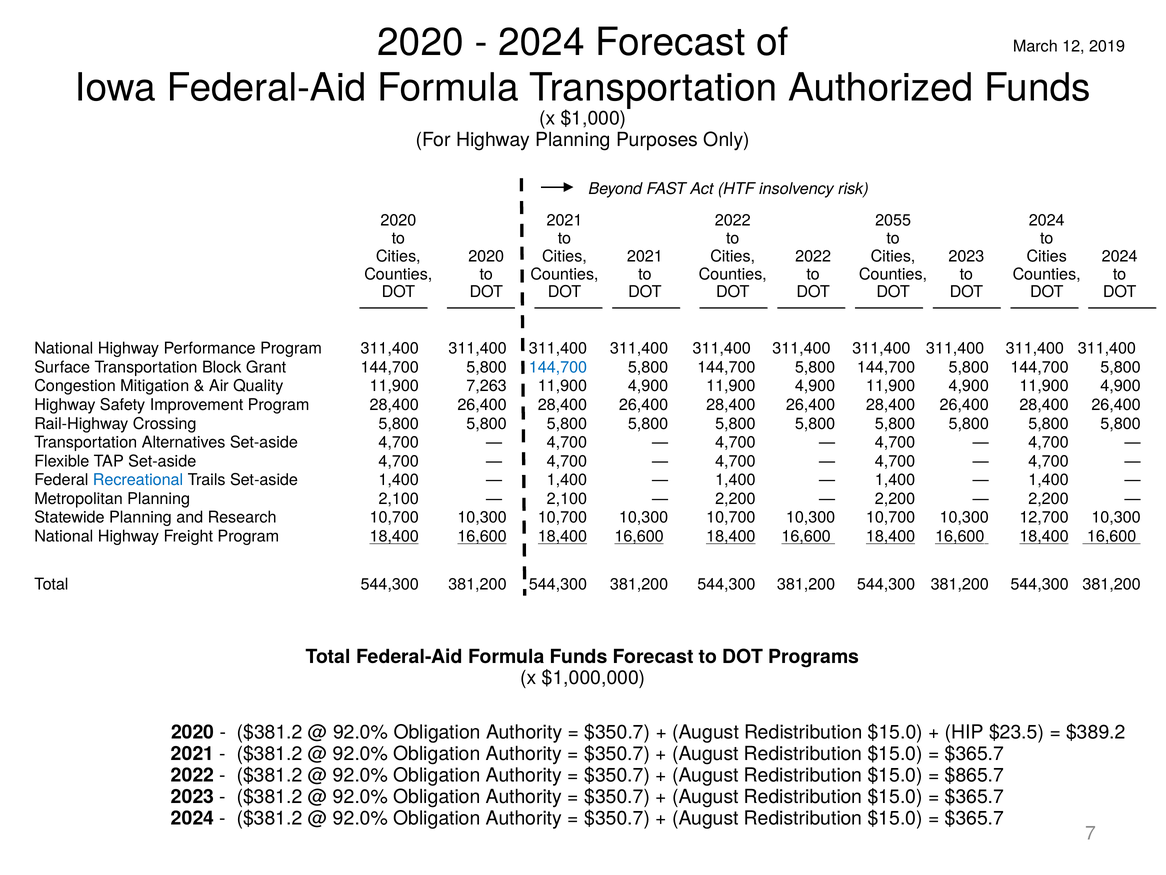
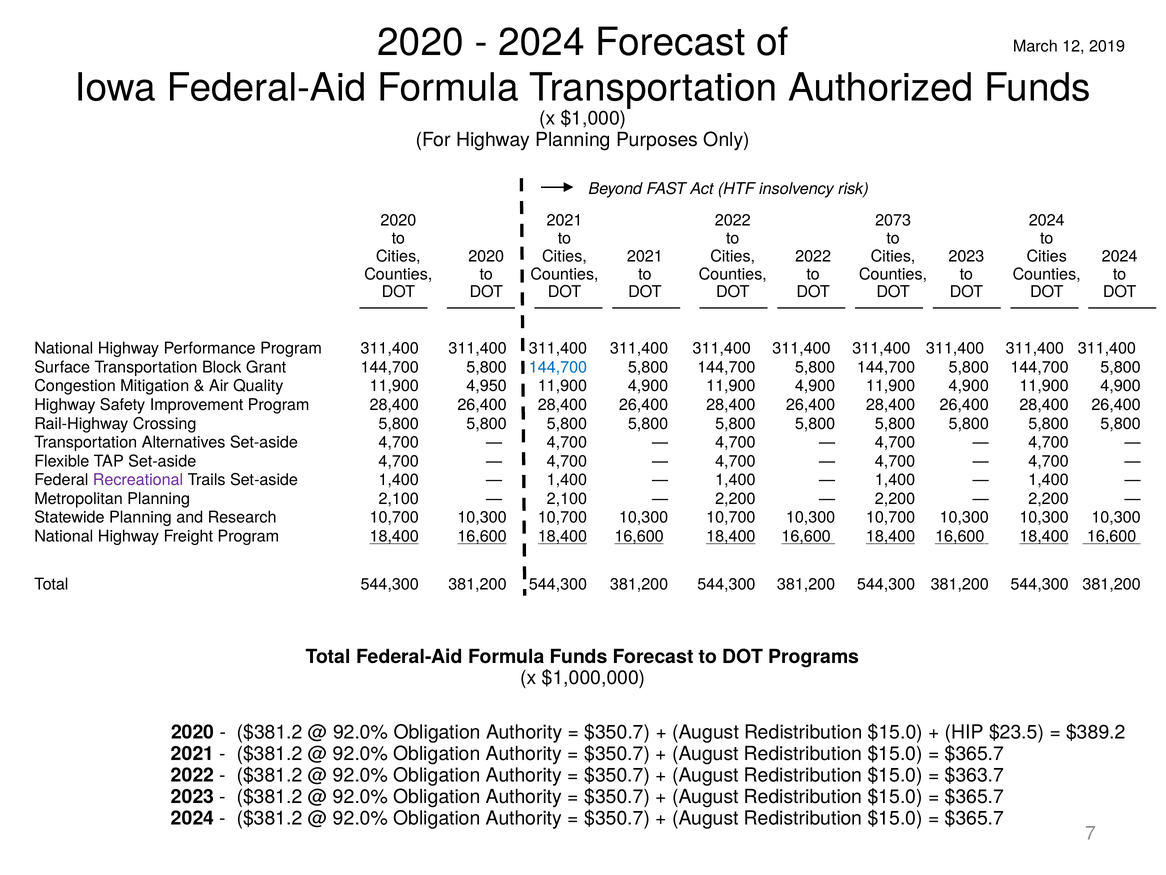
2055: 2055 -> 2073 (893, 220)
7,263: 7,263 -> 4,950 (487, 386)
Recreational colour: blue -> purple (138, 480)
10,700 10,300 12,700: 12,700 -> 10,300 (1044, 517)
$865.7: $865.7 -> $363.7 (974, 775)
